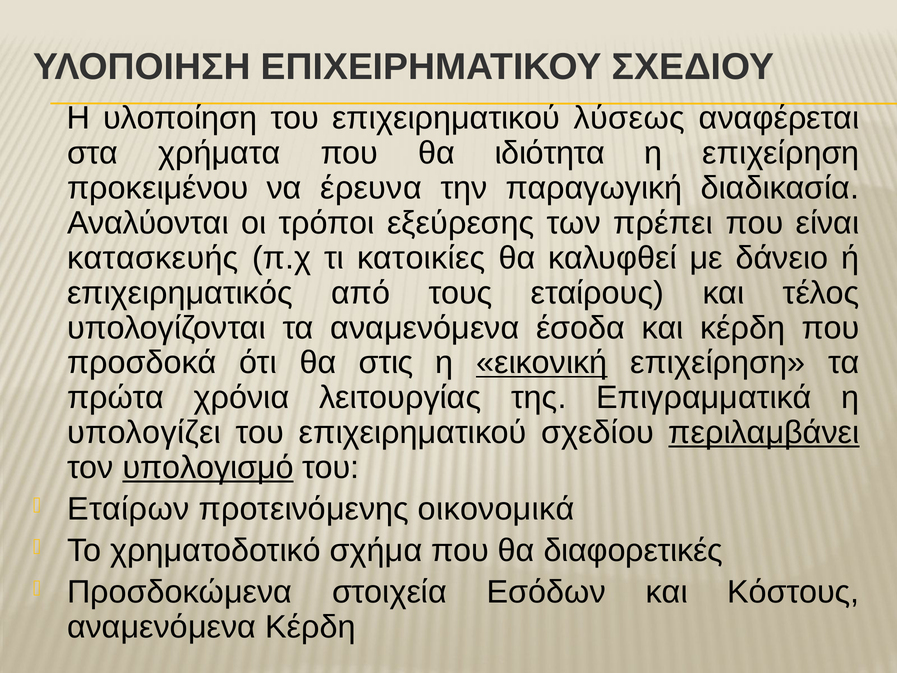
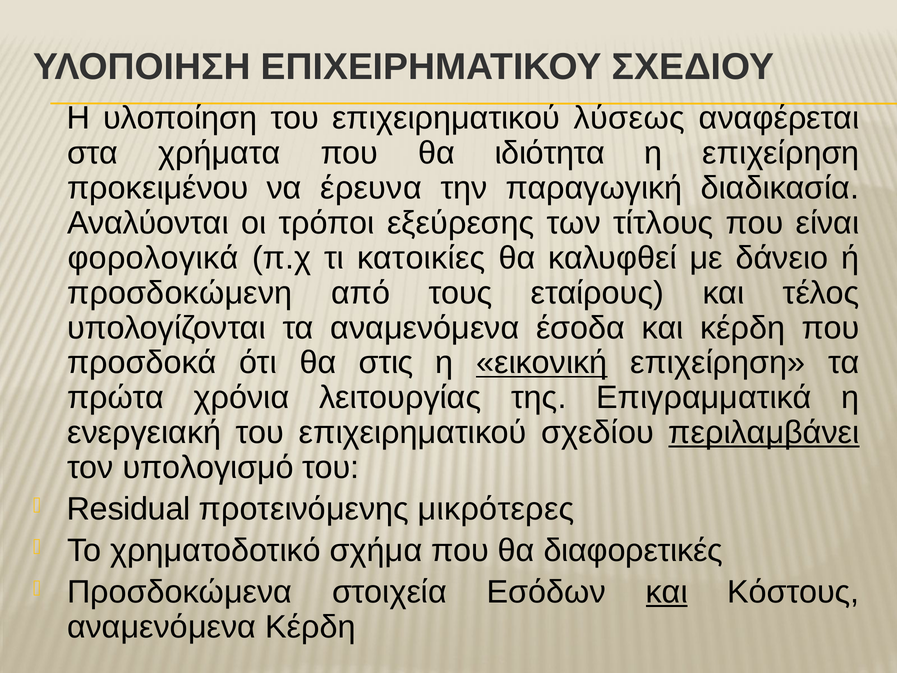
πρέπει: πρέπει -> τίτλους (663, 223)
κατασκευής: κατασκευής -> φορολογικά (153, 258)
επιχειρηματικός: επιχειρηματικός -> προσδοκώμενη (180, 293)
υπολογίζει: υπολογίζει -> ενεργειακή (144, 433)
υπολογισμό underline: present -> none (208, 468)
Εταίρων: Εταίρων -> Residual (129, 509)
οικονομικά: οικονομικά -> μικρότερες (496, 509)
και underline: none -> present (667, 592)
